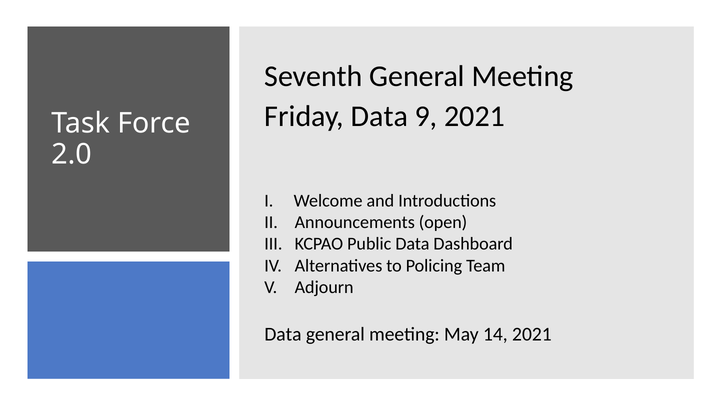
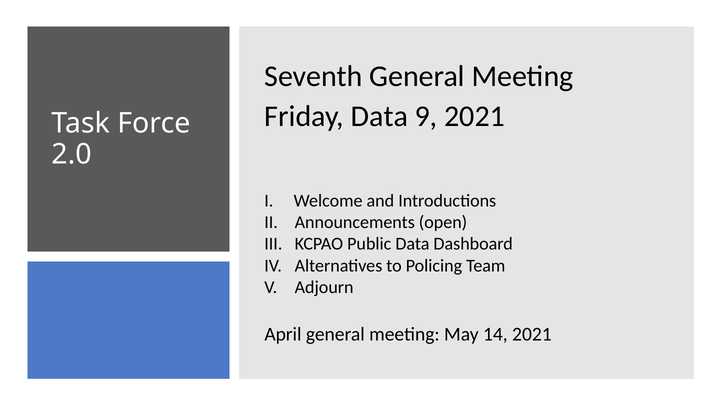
Data: Data -> April (283, 334)
